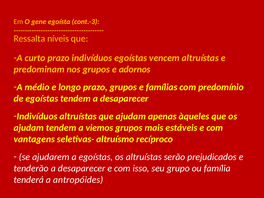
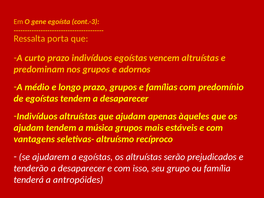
níveis: níveis -> porta (58, 39)
viemos: viemos -> música (99, 128)
